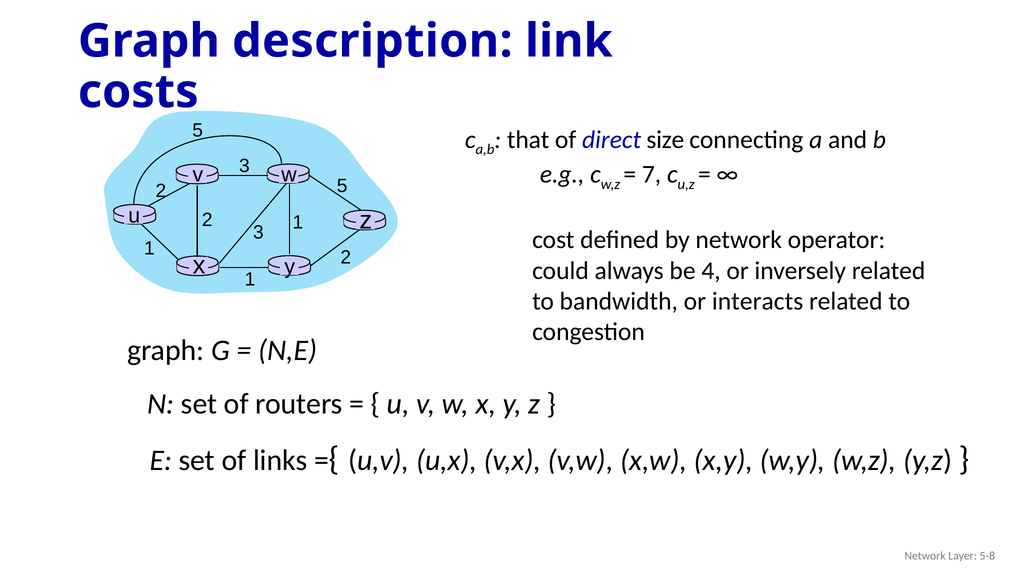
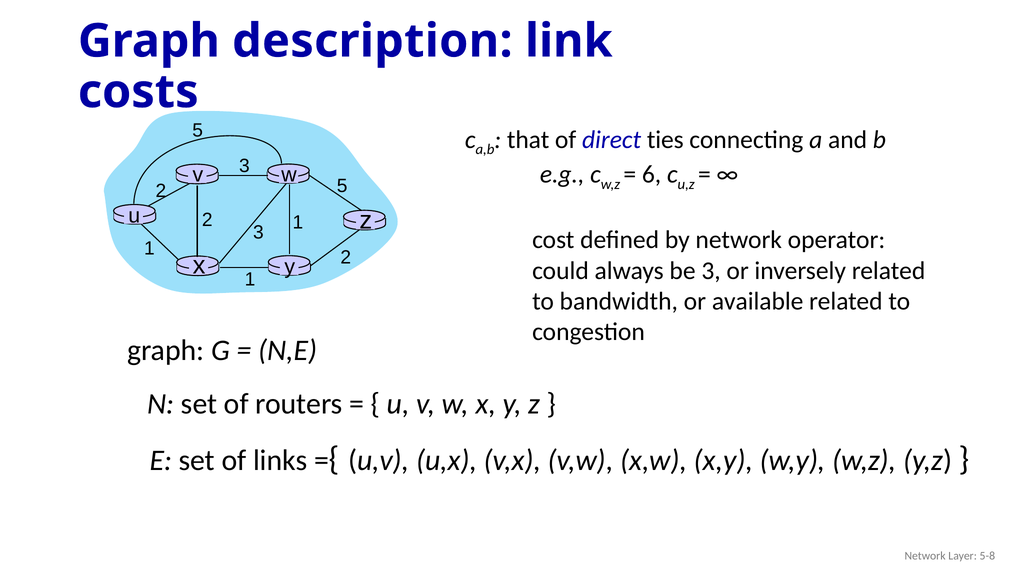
size: size -> ties (665, 140)
7: 7 -> 6 (652, 174)
be 4: 4 -> 3 (711, 271)
interacts: interacts -> available (758, 301)
